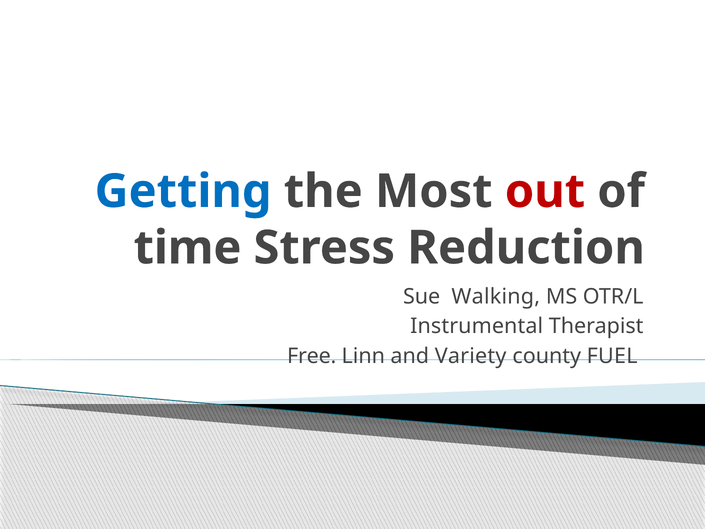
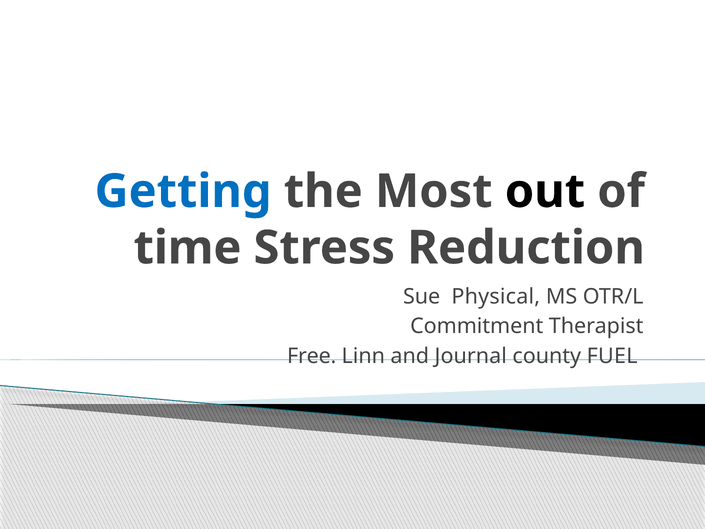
out colour: red -> black (545, 191)
Walking: Walking -> Physical (496, 296)
Instrumental: Instrumental -> Commitment (477, 326)
Variety: Variety -> Journal (471, 356)
